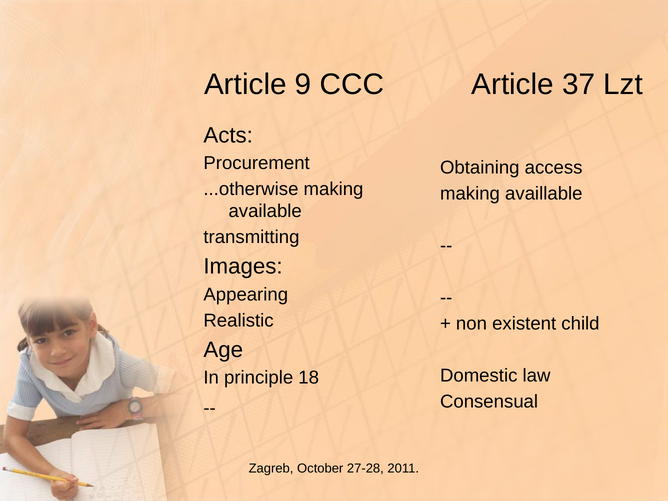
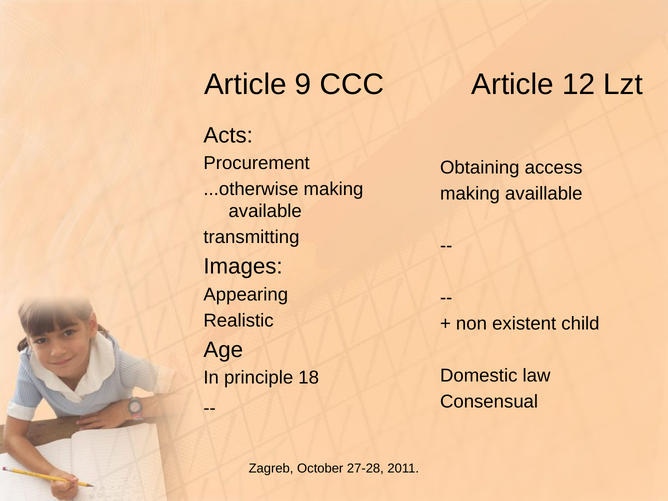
37: 37 -> 12 (579, 84)
